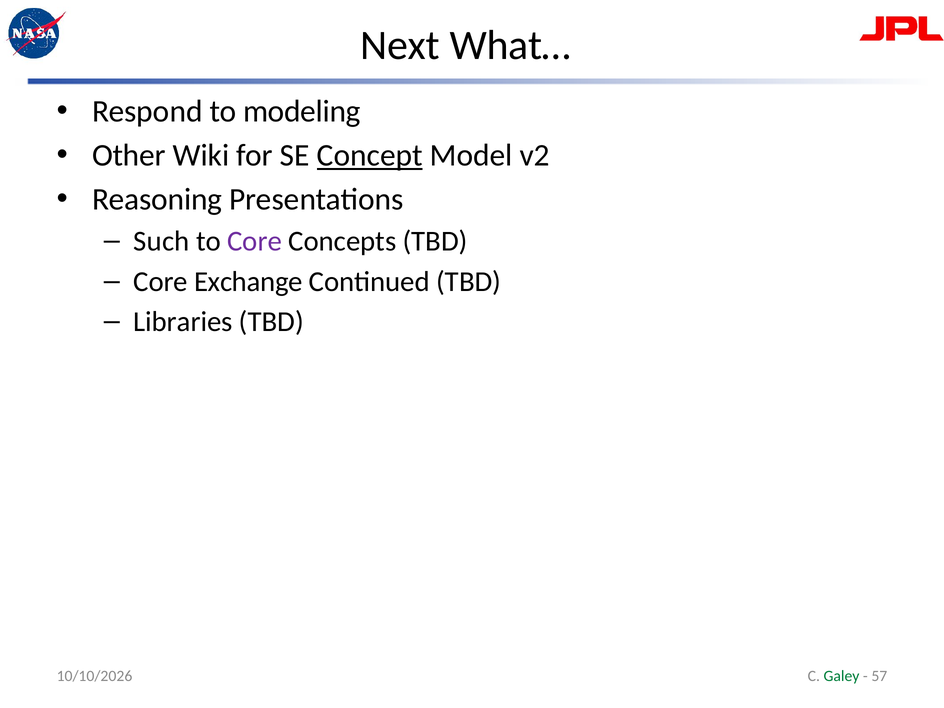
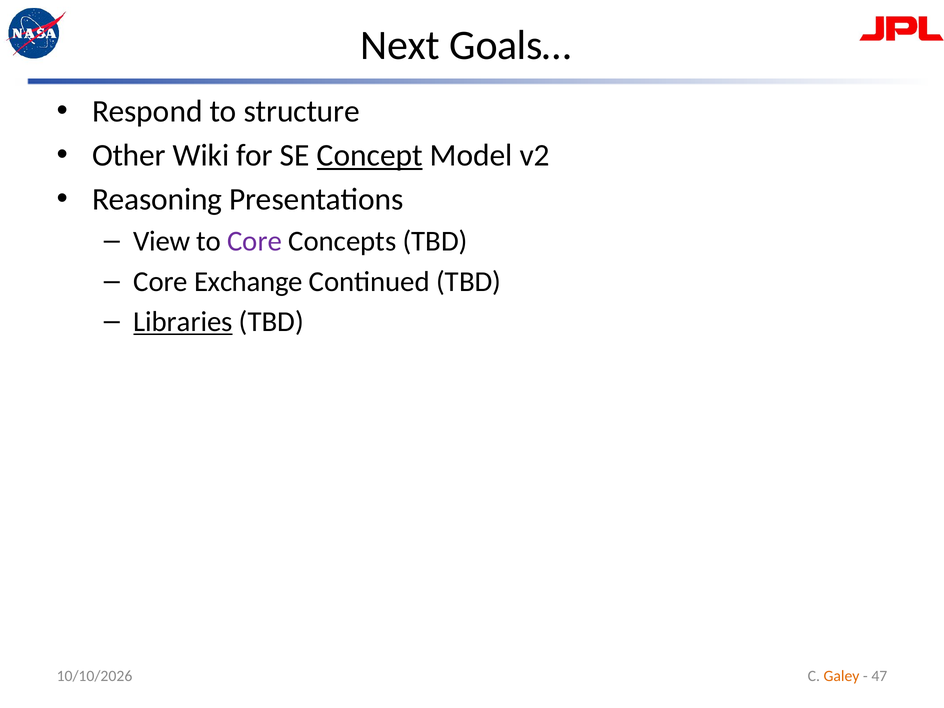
What…: What… -> Goals… (510, 45)
modeling: modeling -> structure (302, 111)
Such: Such -> View (162, 241)
Libraries underline: none -> present (183, 322)
Galey colour: green -> orange (841, 676)
57: 57 -> 47 (879, 676)
